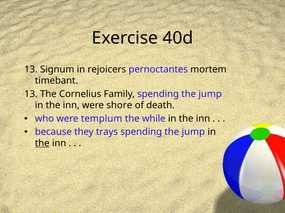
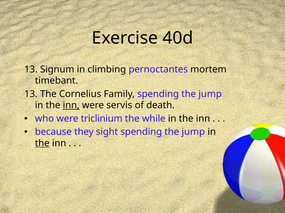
rejoicers: rejoicers -> climbing (107, 70)
inn underline: none -> present (71, 106)
shore: shore -> servis (119, 106)
templum: templum -> triclinium (102, 119)
trays: trays -> sight (107, 132)
